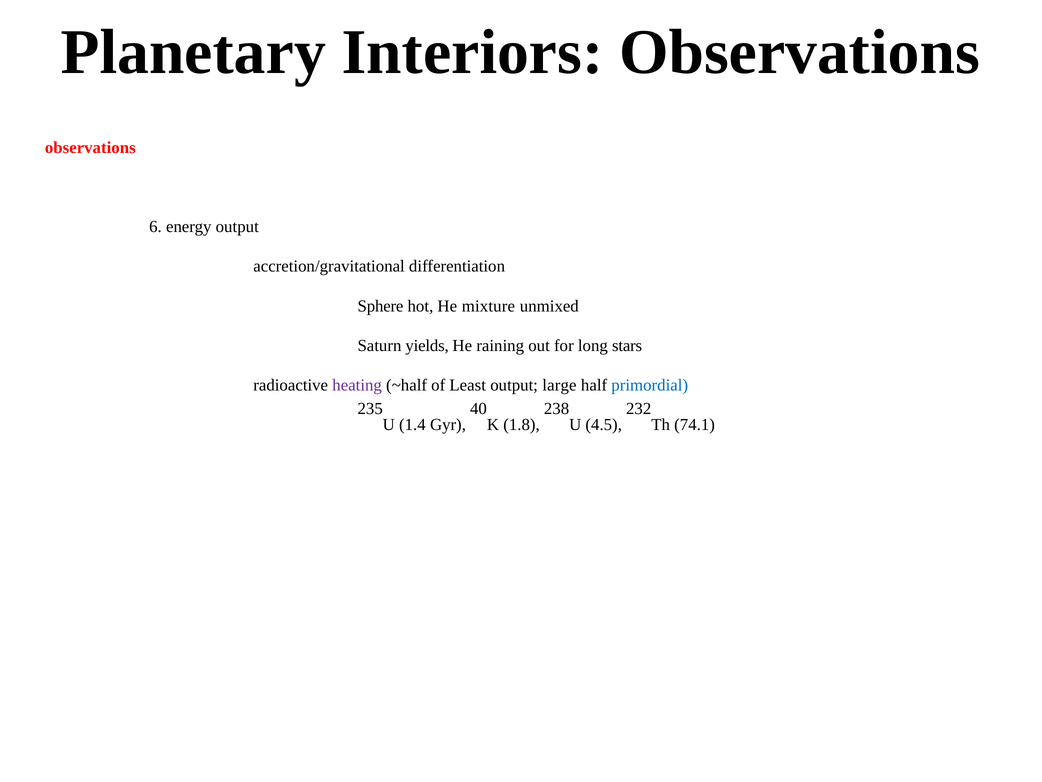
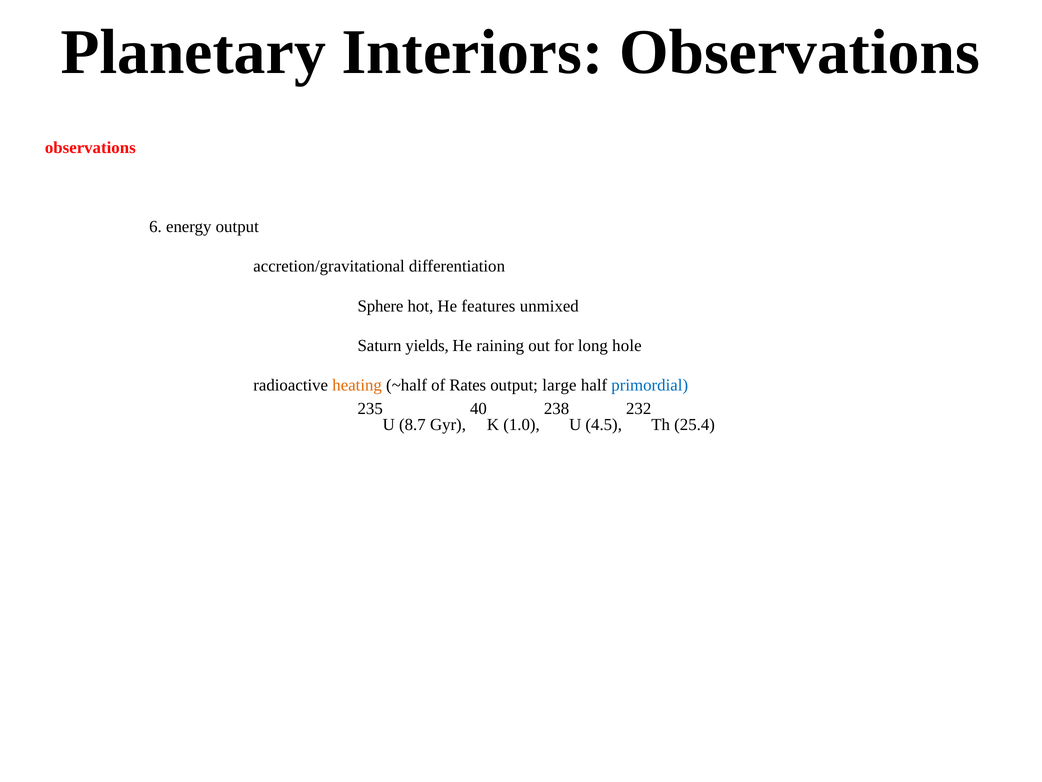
mixture: mixture -> features (488, 306)
stars: stars -> hole (627, 345)
heating colour: purple -> orange (357, 385)
Least: Least -> Rates (468, 385)
1.4: 1.4 -> 8.7 (412, 424)
1.8: 1.8 -> 1.0 (522, 424)
74.1: 74.1 -> 25.4 (695, 424)
